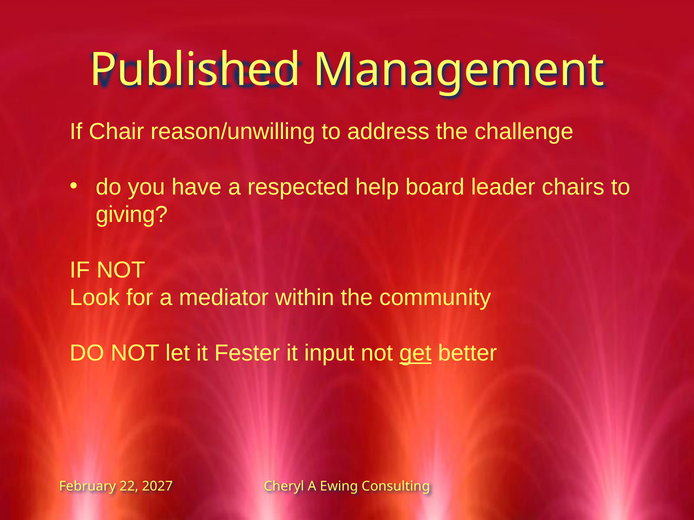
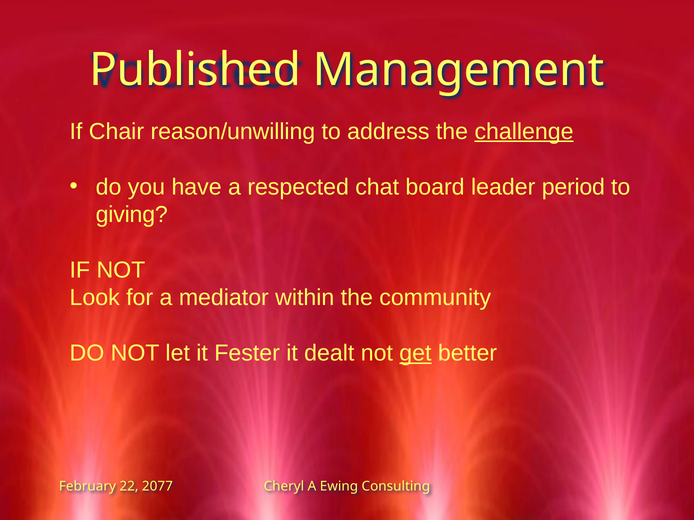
challenge underline: none -> present (524, 132)
help: help -> chat (377, 187)
chairs: chairs -> period (573, 187)
input: input -> dealt (329, 354)
2027: 2027 -> 2077 (157, 487)
